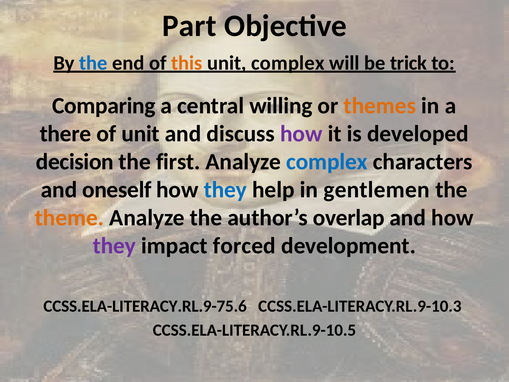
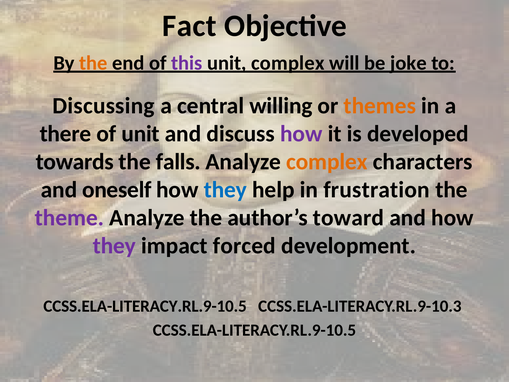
Part: Part -> Fact (189, 26)
the colour: blue -> orange (93, 63)
this colour: orange -> purple (187, 63)
trick: trick -> joke (408, 63)
Comparing: Comparing -> Discussing (104, 106)
decision: decision -> towards (75, 162)
first: first -> falls (178, 162)
complex colour: blue -> orange (327, 162)
gentlemen: gentlemen -> frustration (377, 190)
theme colour: orange -> purple (69, 218)
overlap: overlap -> toward (348, 218)
CCSS.ELA-LITERACY.RL.9-75.6: CCSS.ELA-LITERACY.RL.9-75.6 -> CCSS.ELA-LITERACY.RL.9-10.5 (145, 306)
